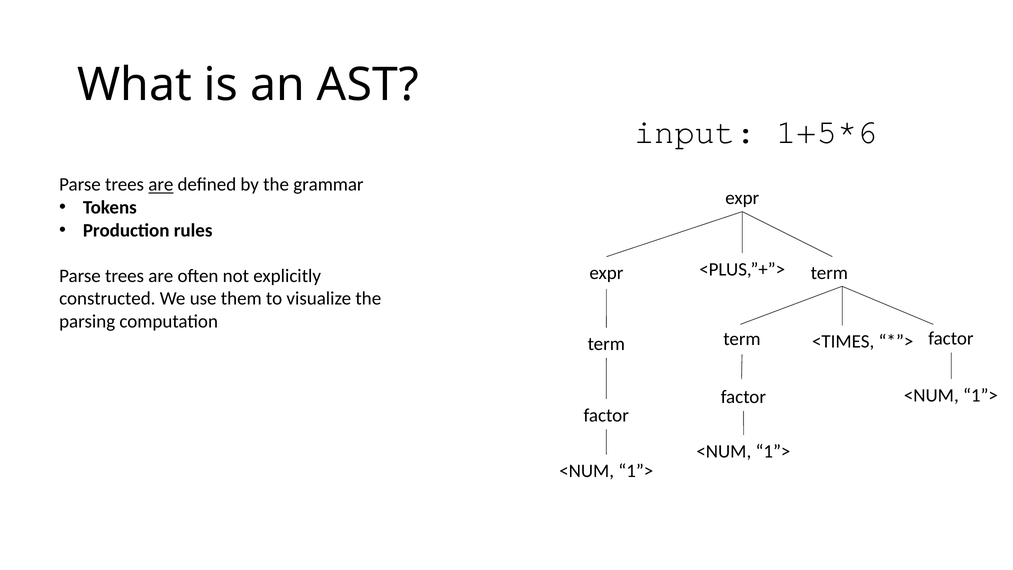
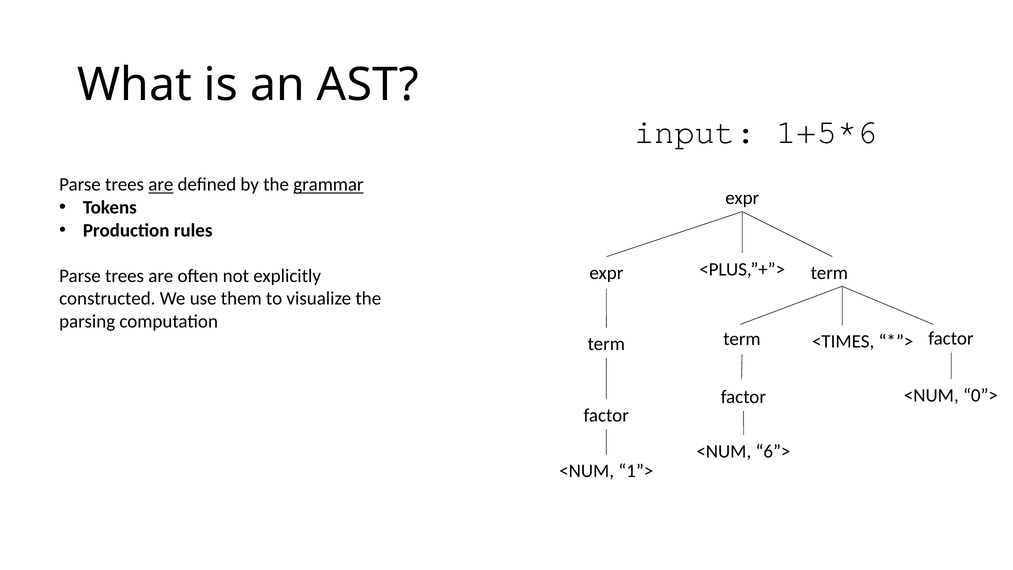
grammar underline: none -> present (328, 185)
factor <NUM 1”>: 1”> -> 0”> (980, 395)
1”>: 1”> -> 6”> (773, 451)
